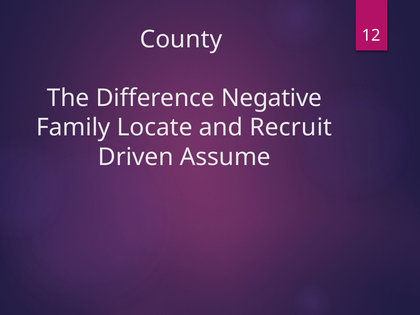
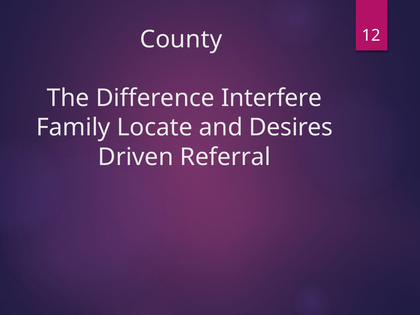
Negative: Negative -> Interfere (272, 98)
Recruit: Recruit -> Desires (291, 128)
Assume: Assume -> Referral (225, 157)
